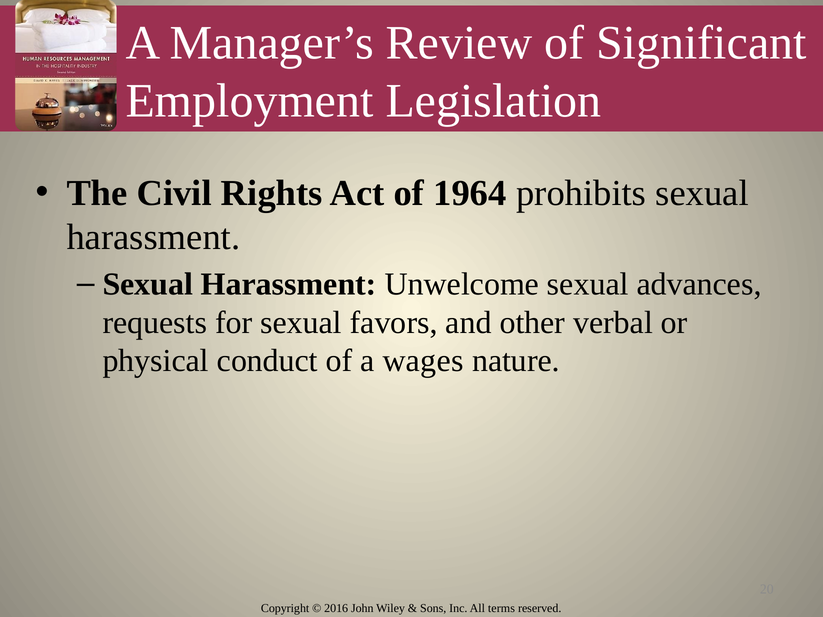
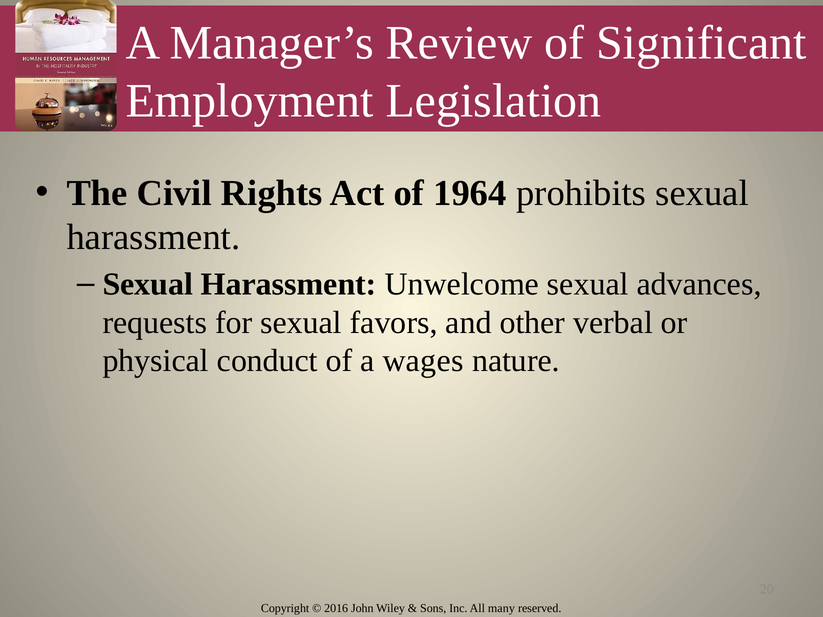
terms: terms -> many (501, 609)
